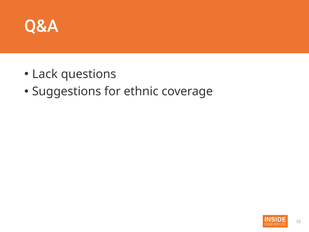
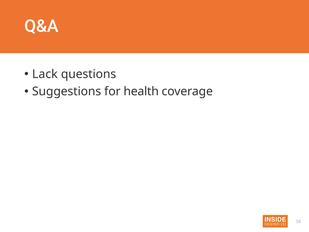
ethnic: ethnic -> health (141, 91)
